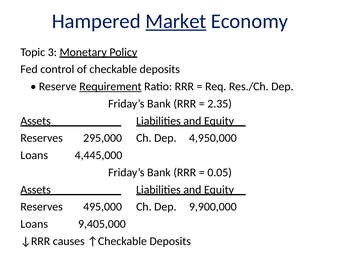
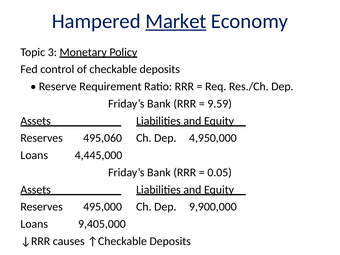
Requirement underline: present -> none (110, 86)
2.35: 2.35 -> 9.59 (220, 104)
295,000: 295,000 -> 495,060 (103, 138)
